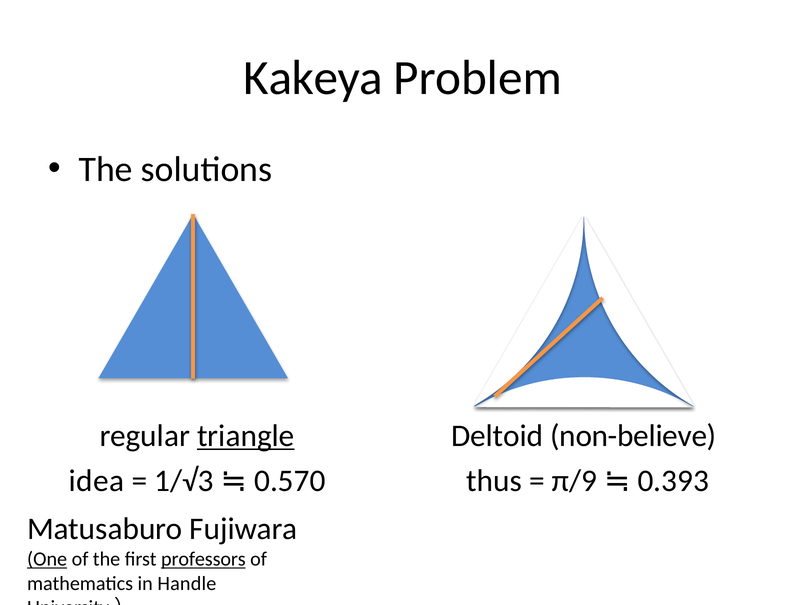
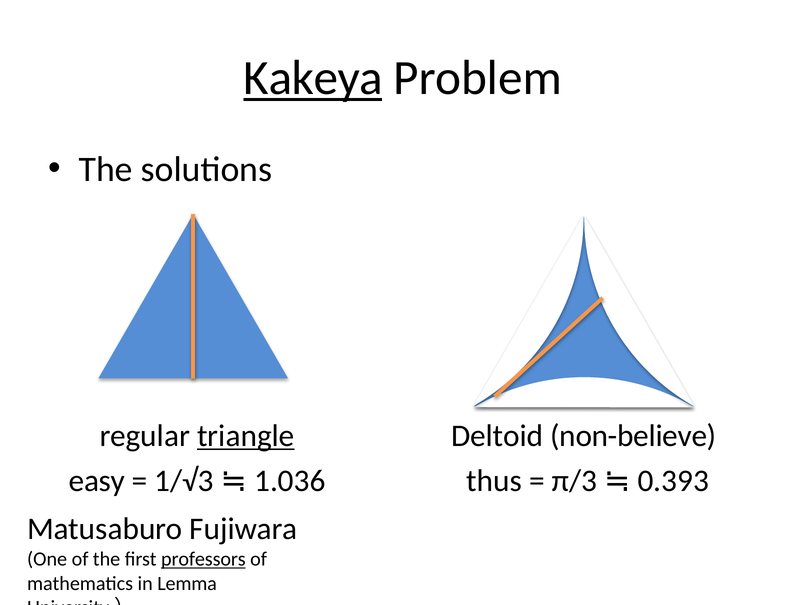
Kakeya underline: none -> present (313, 78)
π/9: π/9 -> π/3 (575, 481)
idea: idea -> easy (97, 481)
0.570: 0.570 -> 1.036 (290, 481)
One underline: present -> none (47, 559)
Handle: Handle -> Lemma (187, 583)
